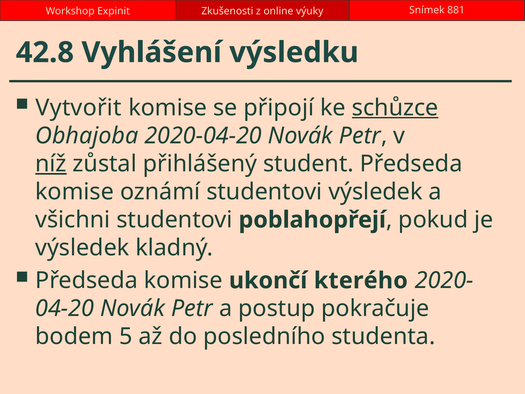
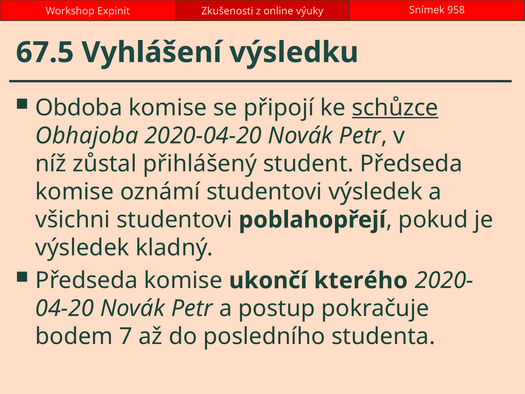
881: 881 -> 958 (456, 10)
42.8: 42.8 -> 67.5 (45, 52)
Vytvořit: Vytvořit -> Obdoba (79, 108)
níž underline: present -> none (51, 164)
5: 5 -> 7 (126, 336)
